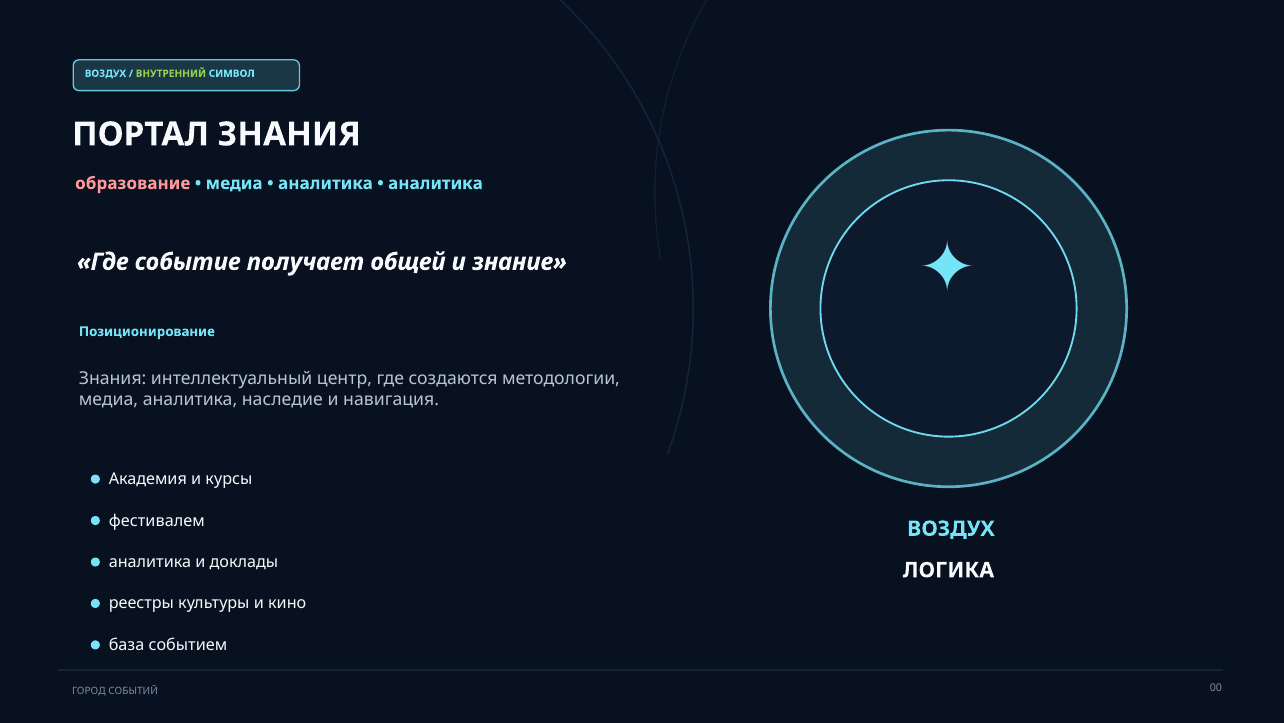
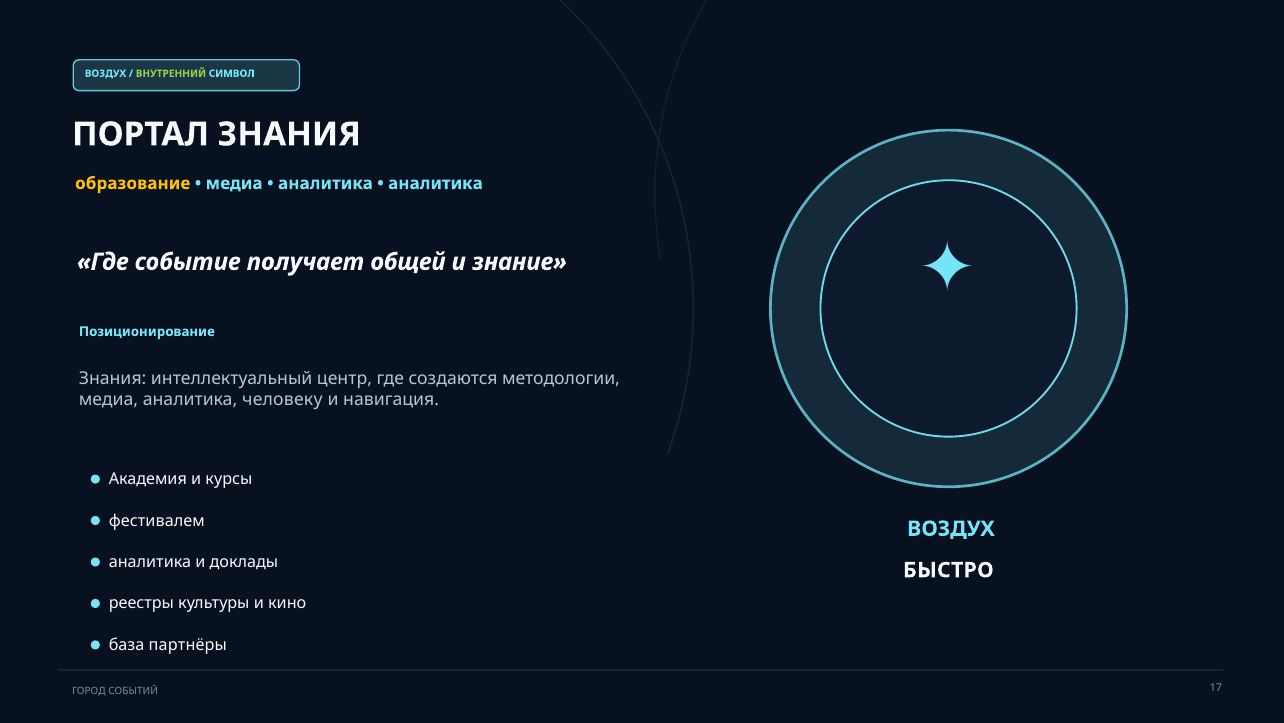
образование colour: pink -> yellow (133, 183)
наследие: наследие -> человеку (282, 399)
ЛОГИКА: ЛОГИКА -> БЫСТРО (948, 570)
событием: событием -> партнёры (188, 644)
00: 00 -> 17 (1216, 687)
